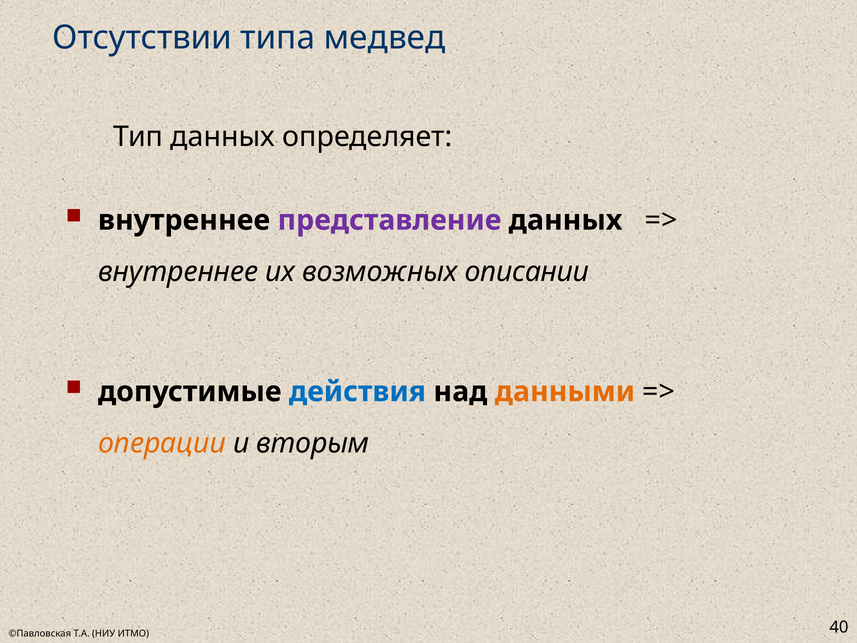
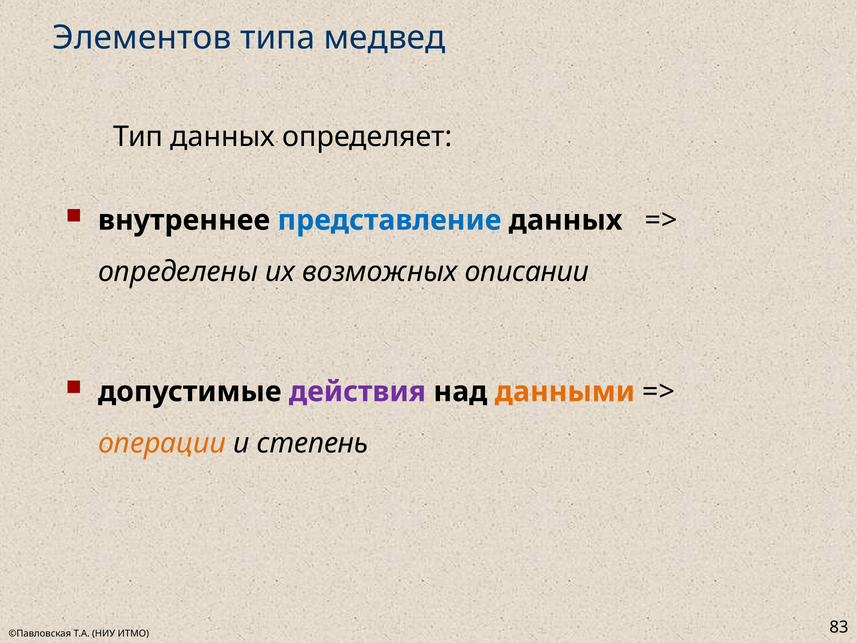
Отсутствии: Отсутствии -> Элементов (142, 38)
представление colour: purple -> blue (389, 220)
внутреннее: внутреннее -> определены (178, 272)
действия colour: blue -> purple (357, 392)
вторым: вторым -> степень (313, 443)
40: 40 -> 83 (839, 627)
